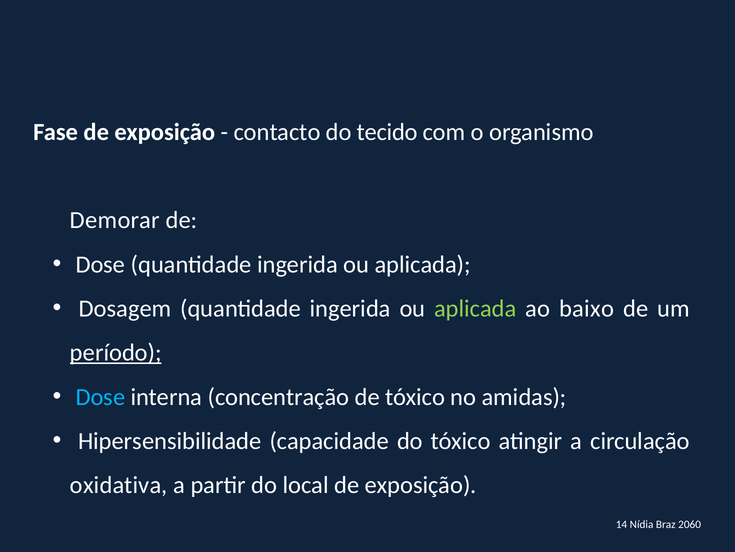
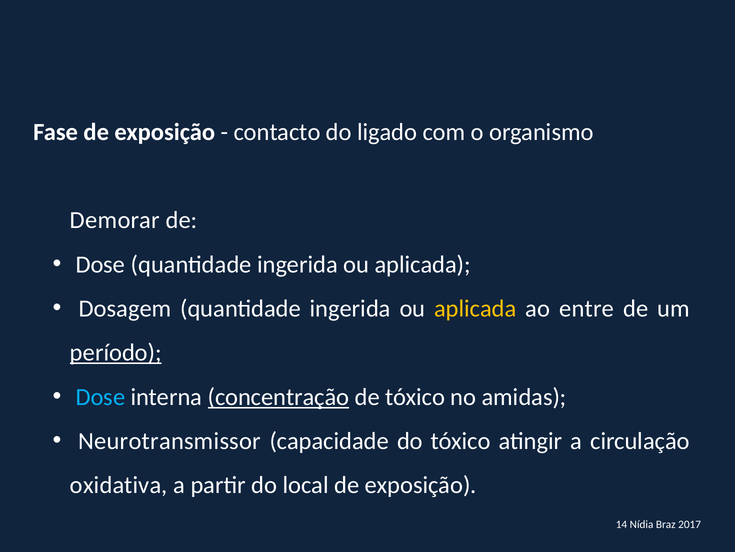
tecido: tecido -> ligado (387, 132)
aplicada colour: light green -> yellow (475, 308)
baixo: baixo -> entre (587, 308)
concentração underline: none -> present (278, 396)
Hipersensibilidade: Hipersensibilidade -> Neurotransmissor (170, 441)
2060: 2060 -> 2017 (690, 524)
